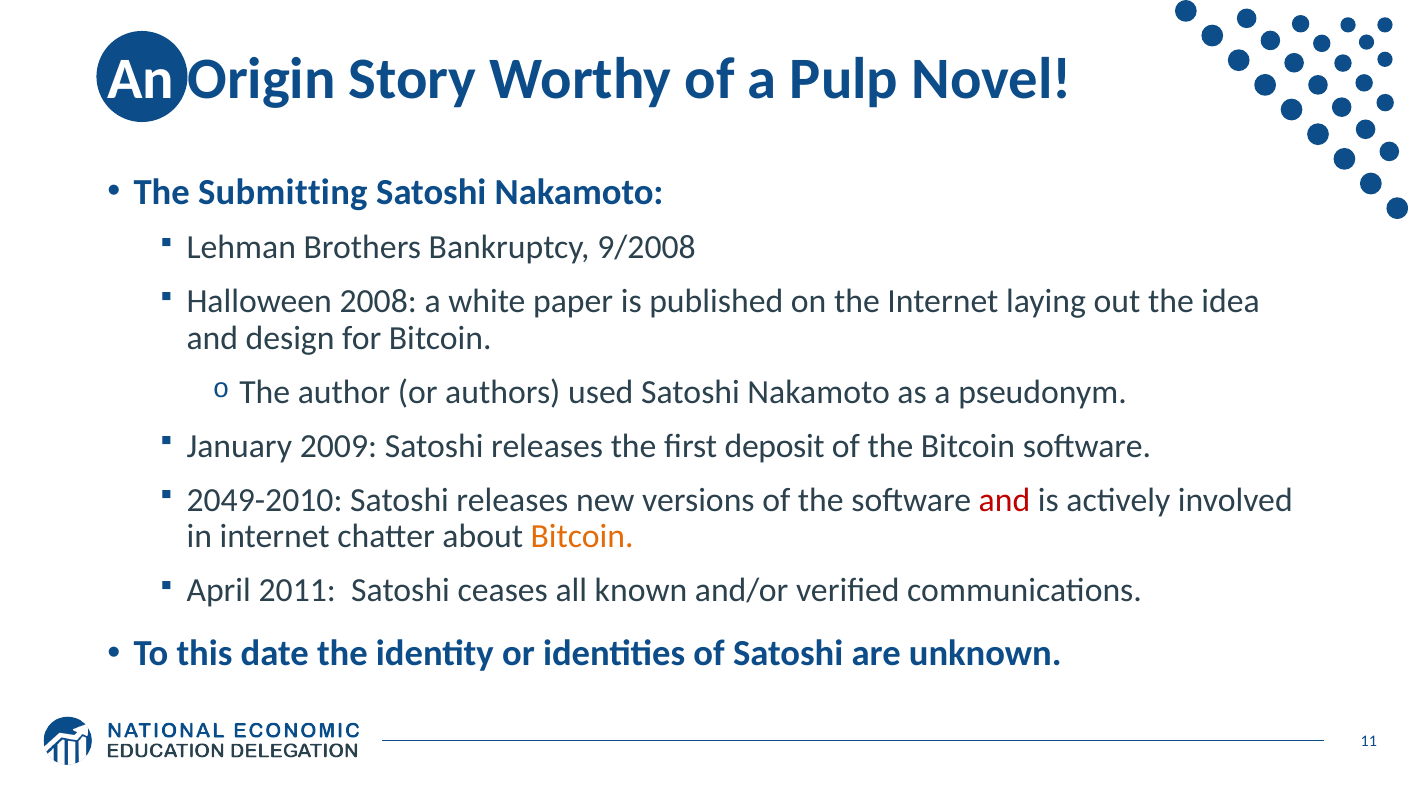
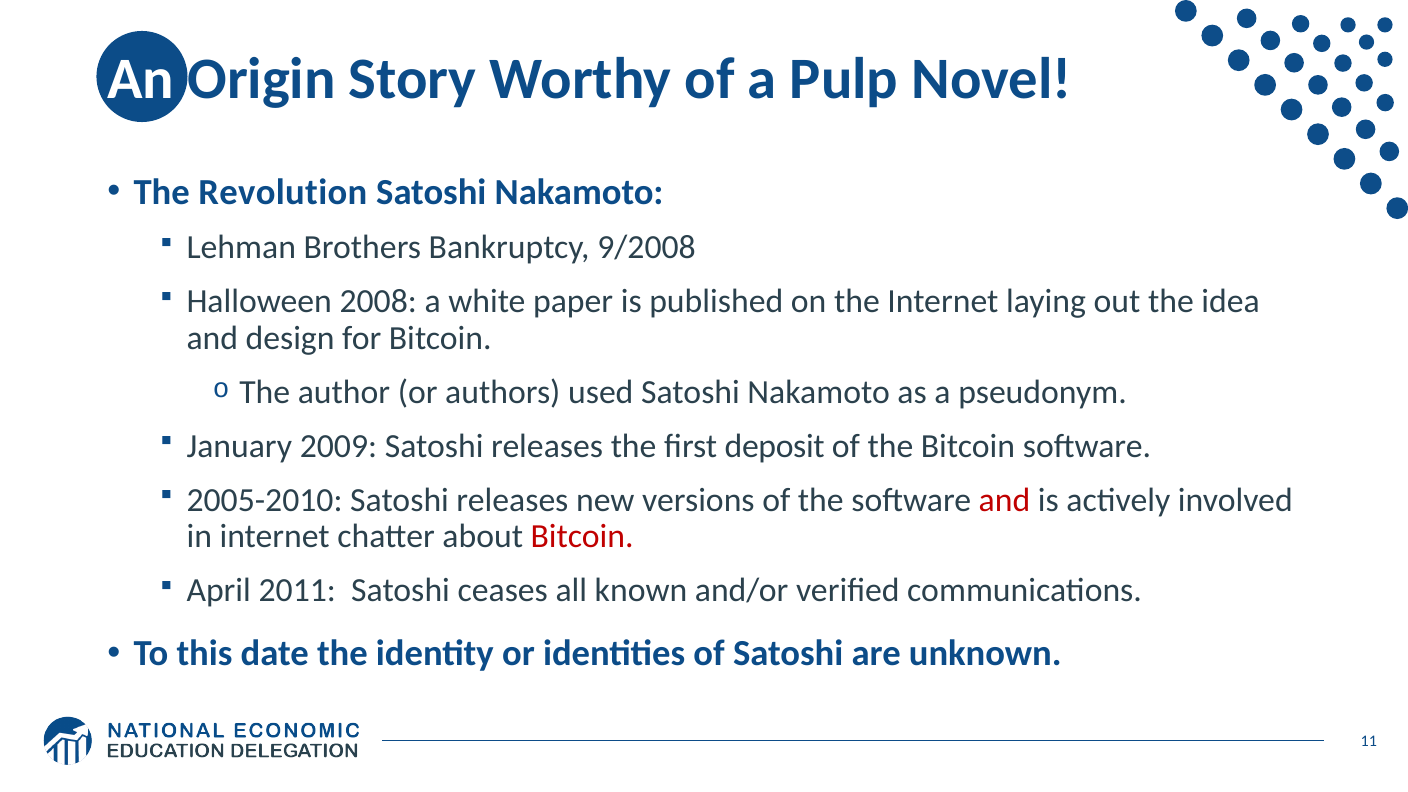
Submitting: Submitting -> Revolution (283, 192)
2049-2010: 2049-2010 -> 2005-2010 (265, 500)
Bitcoin colour: orange -> red (582, 536)
